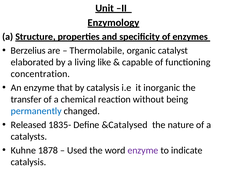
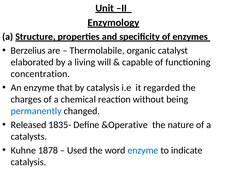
like: like -> will (104, 62)
inorganic: inorganic -> regarded (162, 88)
transfer: transfer -> charges (26, 100)
&Catalysed: &Catalysed -> &Operative (125, 125)
enzyme colour: purple -> blue (143, 151)
